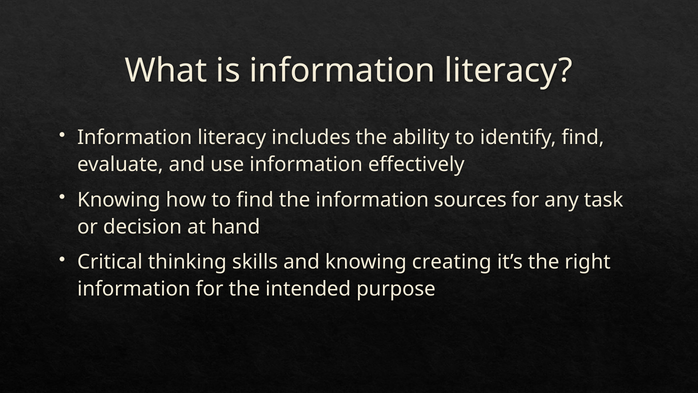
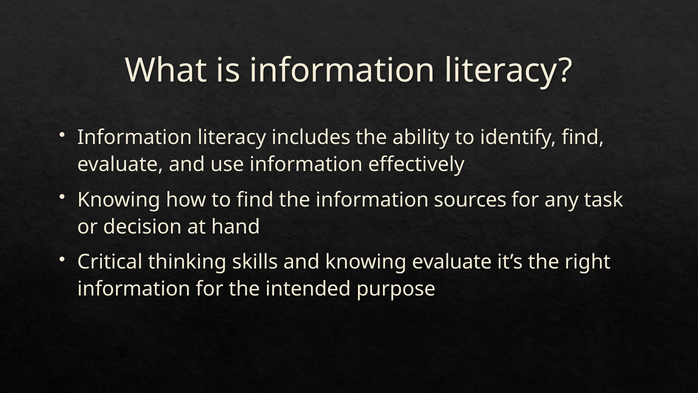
knowing creating: creating -> evaluate (452, 262)
